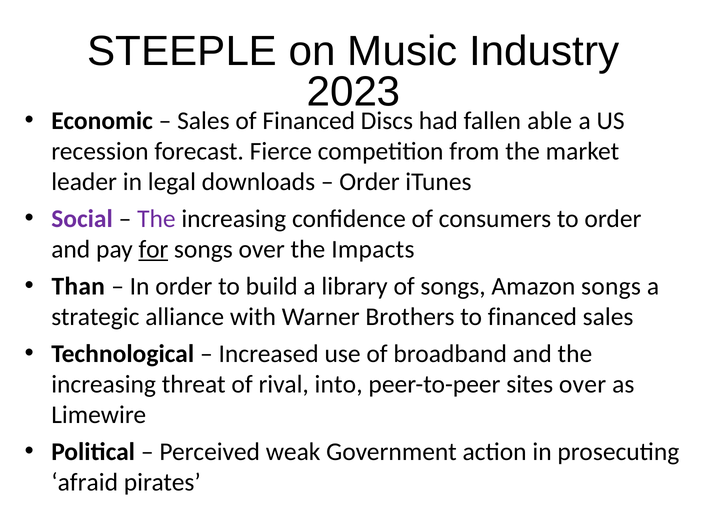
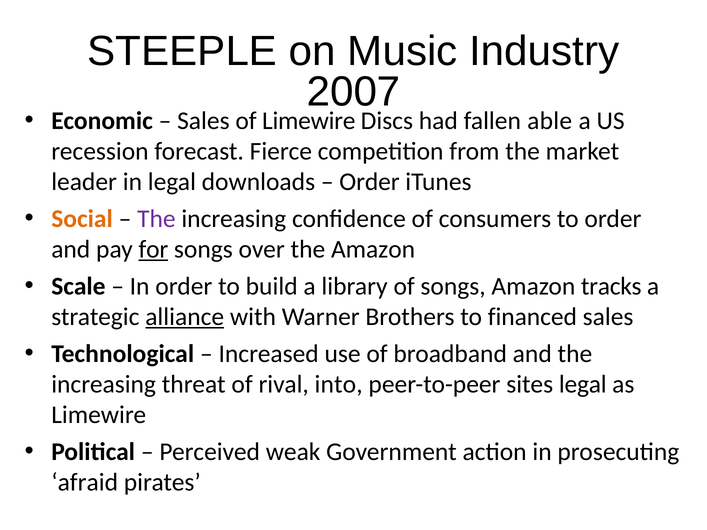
2023: 2023 -> 2007 (354, 92)
of Financed: Financed -> Limewire (309, 121)
Social colour: purple -> orange (82, 219)
the Impacts: Impacts -> Amazon (373, 250)
Than: Than -> Scale (78, 286)
Amazon songs: songs -> tracks (611, 286)
alliance underline: none -> present (185, 317)
sites over: over -> legal (583, 385)
